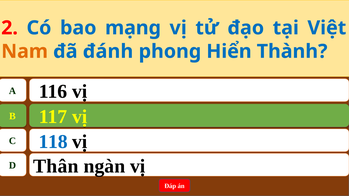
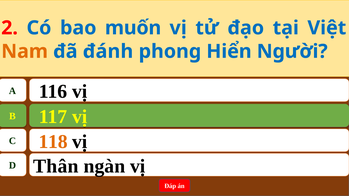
mạng: mạng -> muốn (133, 28)
Thành: Thành -> Người (292, 51)
118 colour: blue -> orange (53, 142)
